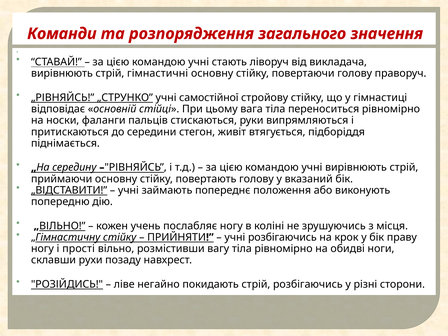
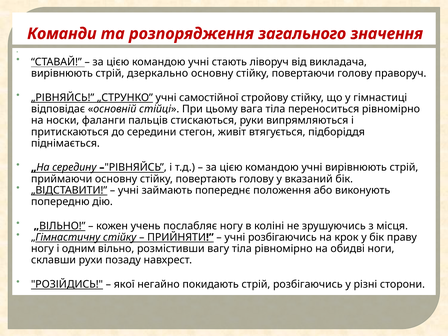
гімнастичні: гімнастичні -> дзеркально (158, 73)
прості: прості -> одним (79, 249)
ліве: ліве -> якої (124, 284)
